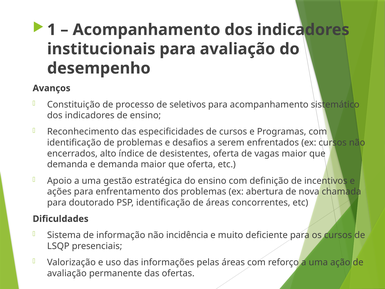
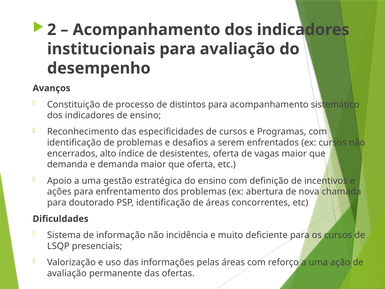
1: 1 -> 2 (52, 30)
seletivos: seletivos -> distintos (188, 104)
